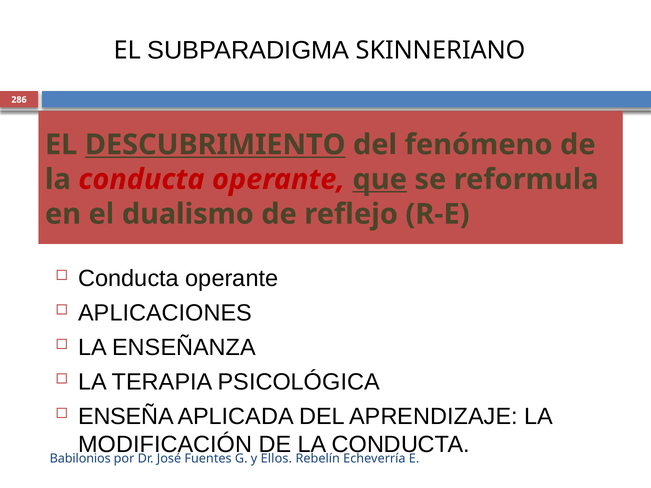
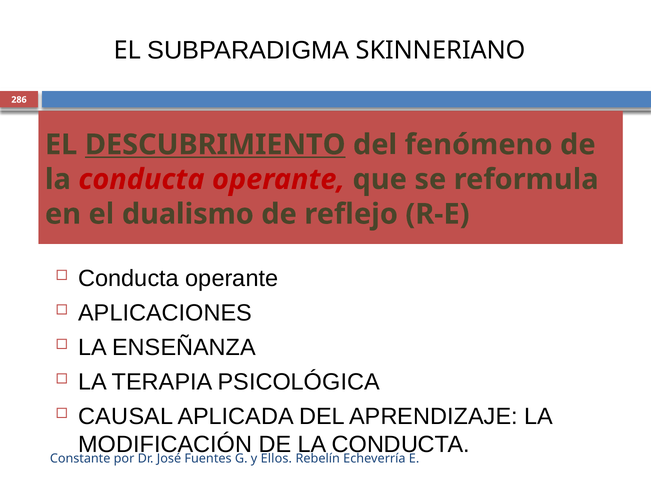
que underline: present -> none (380, 179)
ENSEÑA: ENSEÑA -> CAUSAL (126, 417)
Babilonios: Babilonios -> Constante (80, 459)
